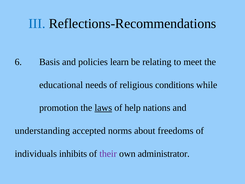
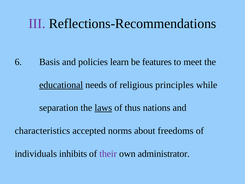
III colour: blue -> purple (37, 24)
relating: relating -> features (157, 62)
educational underline: none -> present (61, 85)
conditions: conditions -> principles (174, 85)
promotion: promotion -> separation (59, 108)
help: help -> thus (133, 108)
understanding: understanding -> characteristics (42, 131)
